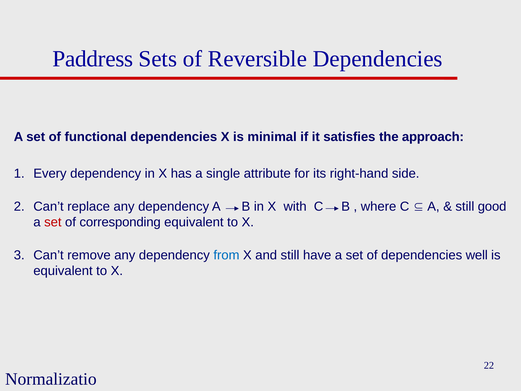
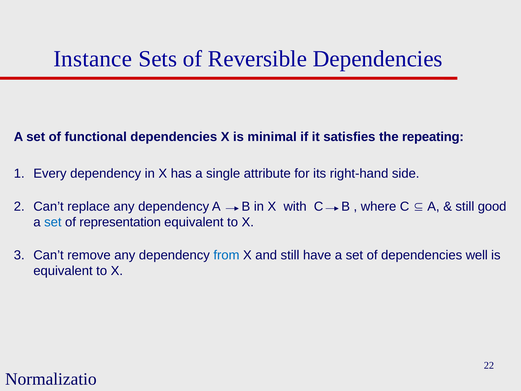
Paddress: Paddress -> Instance (93, 59)
approach: approach -> repeating (433, 137)
set colour: red -> blue (53, 222)
corresponding: corresponding -> representation (120, 222)
